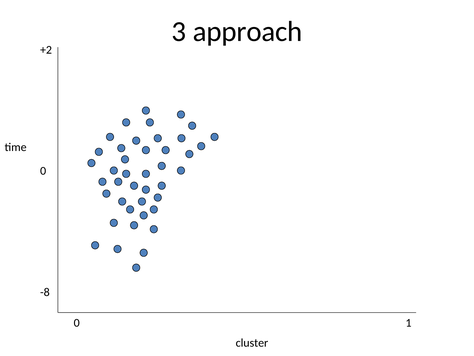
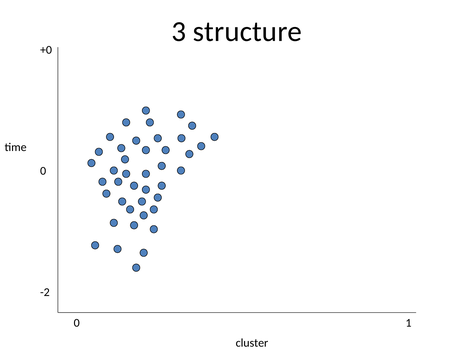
approach: approach -> structure (247, 32)
+2: +2 -> +0 (46, 50)
-8: -8 -> -2 (45, 292)
